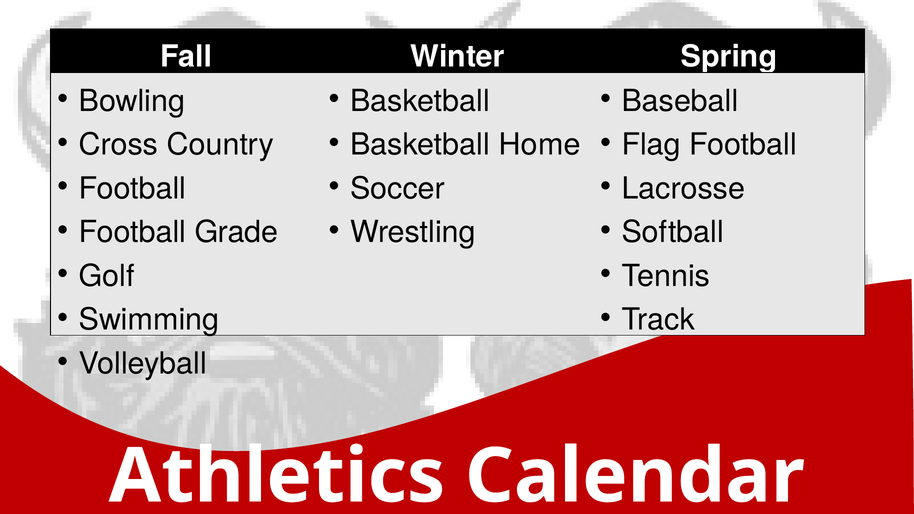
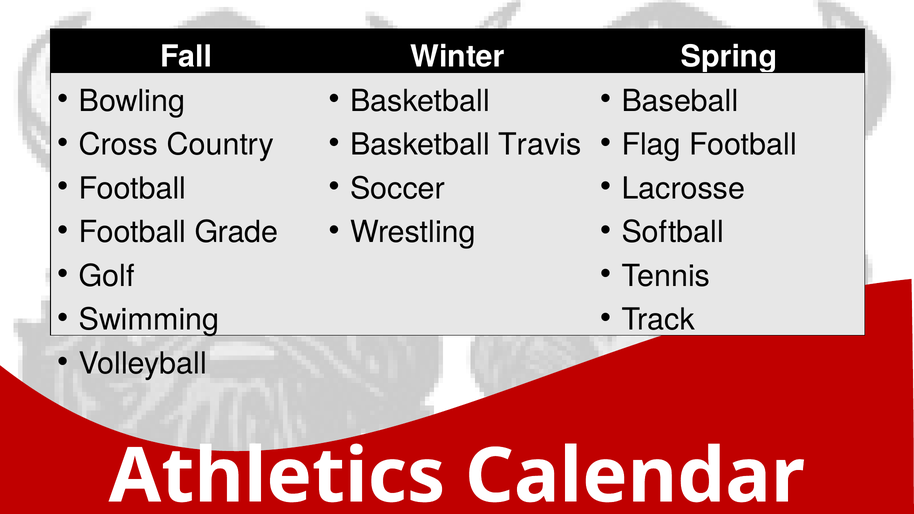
Home: Home -> Travis (540, 145)
